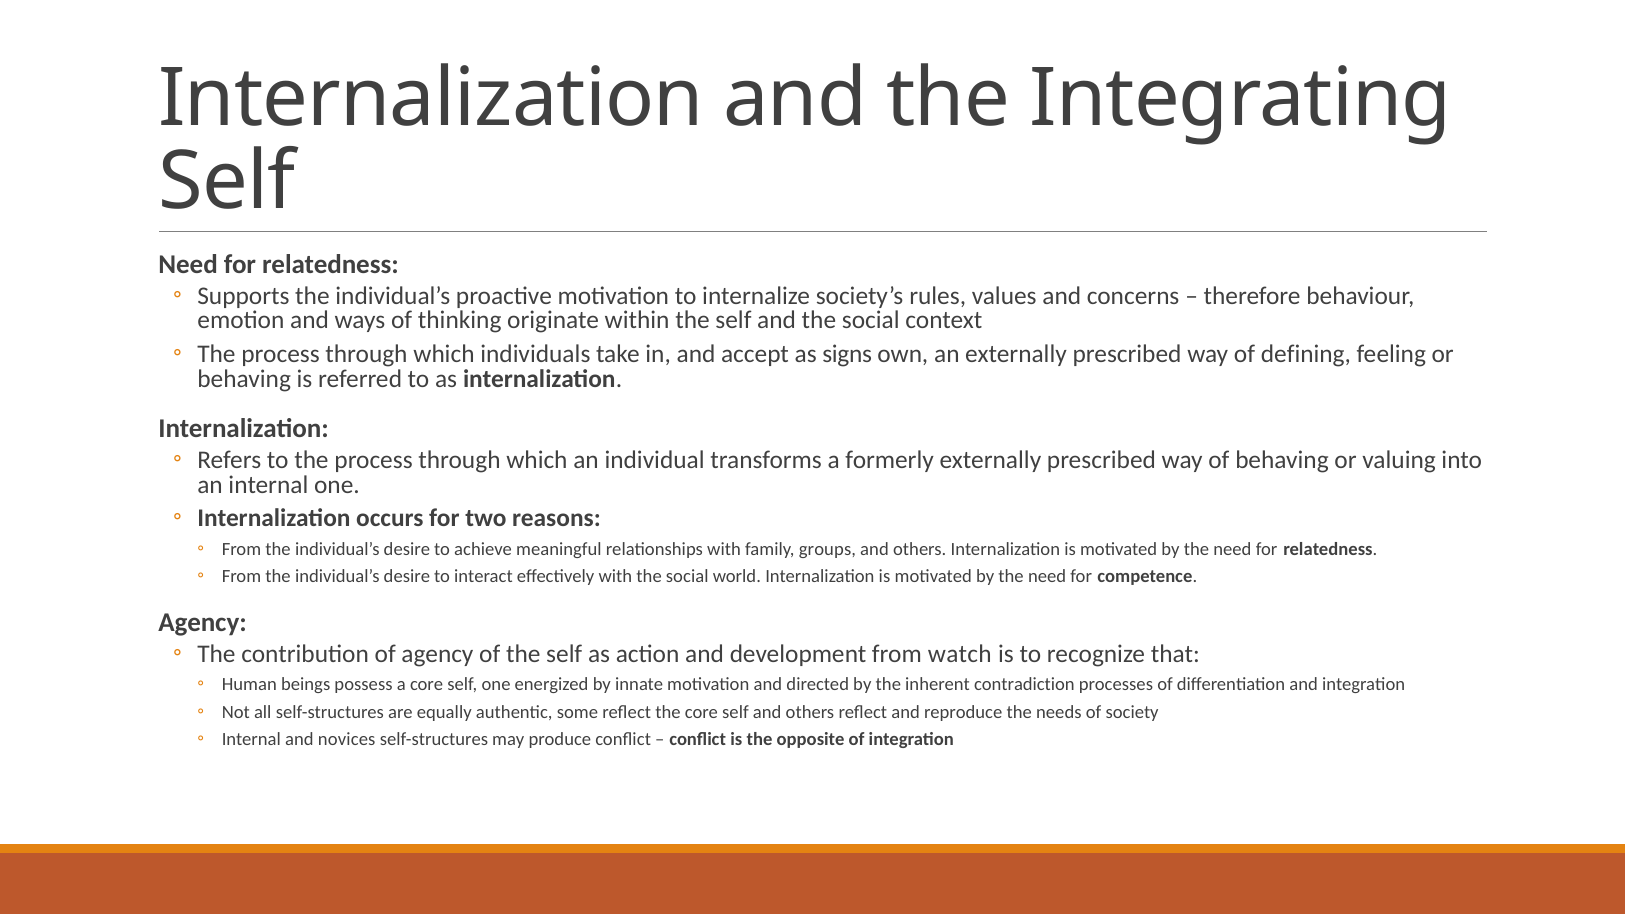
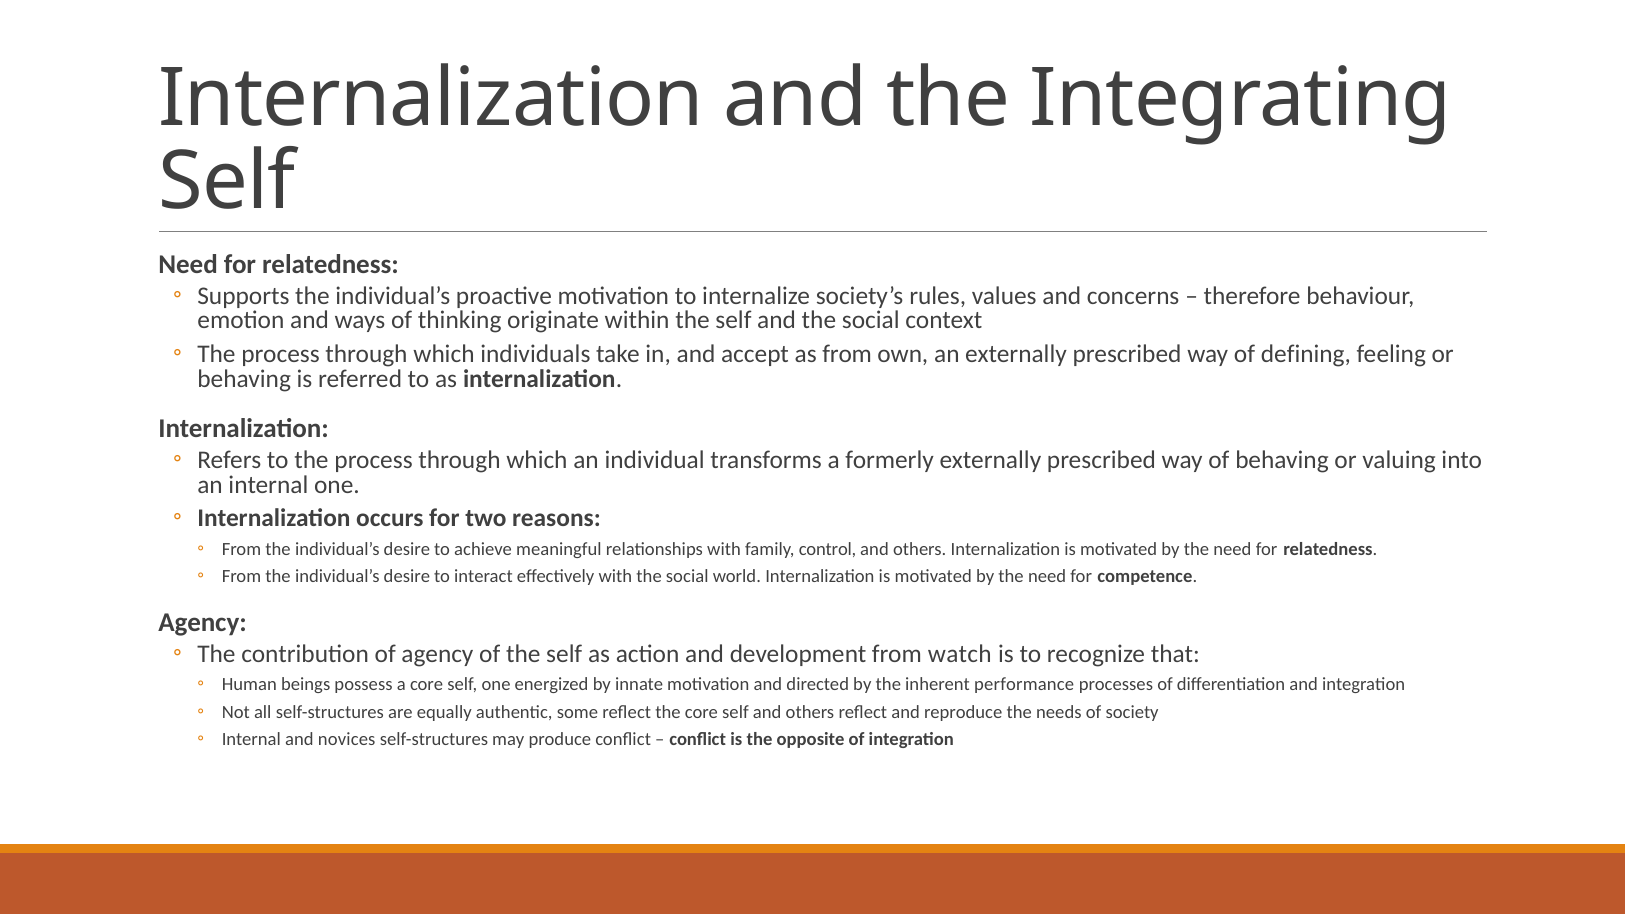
as signs: signs -> from (847, 354)
groups: groups -> control (828, 549)
contradiction: contradiction -> performance (1024, 685)
